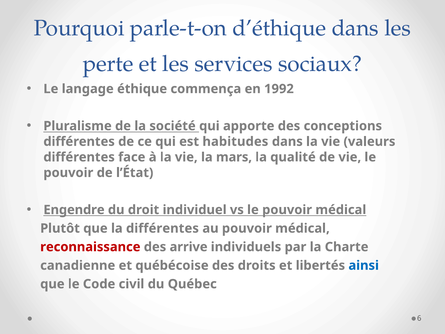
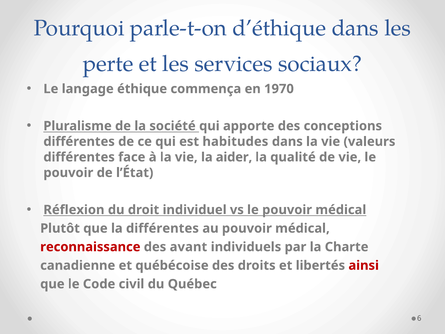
1992: 1992 -> 1970 (279, 89)
mars: mars -> aider (234, 157)
Engendre: Engendre -> Réflexion (74, 210)
arrive: arrive -> avant (188, 247)
ainsi colour: blue -> red (364, 265)
